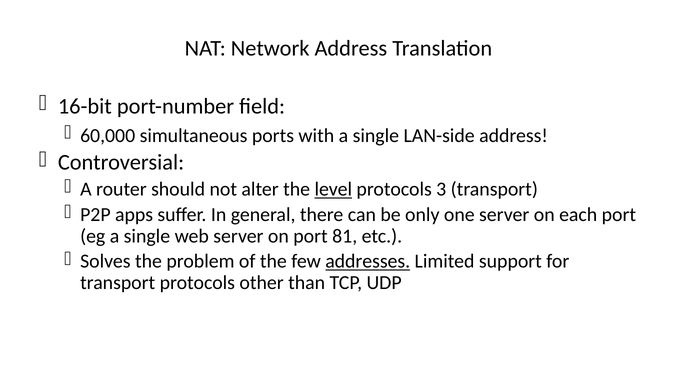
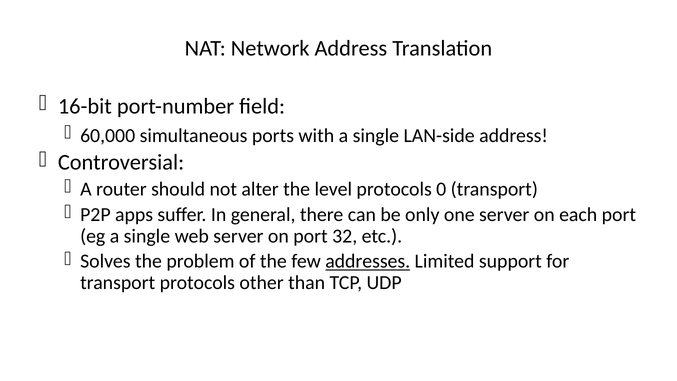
level underline: present -> none (333, 189)
3: 3 -> 0 (441, 189)
81: 81 -> 32 (345, 236)
